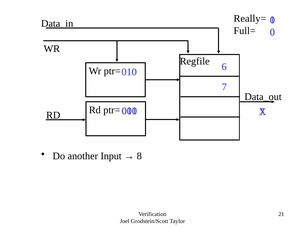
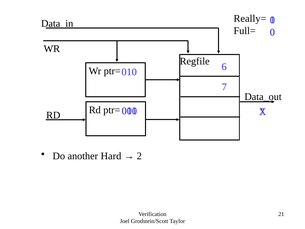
Input: Input -> Hard (111, 156)
8: 8 -> 2 (139, 156)
